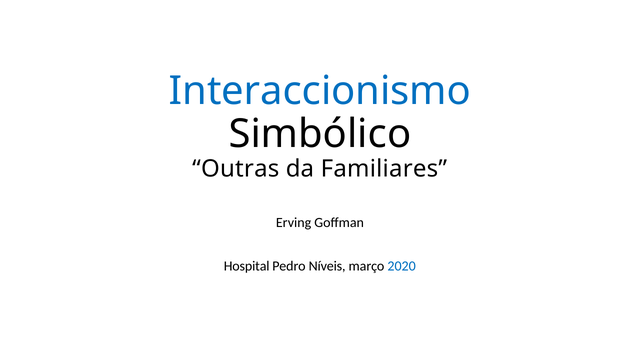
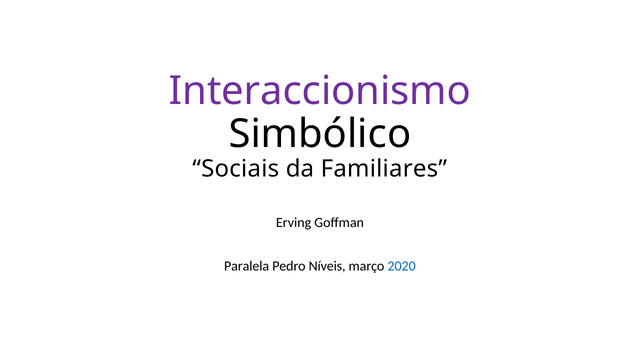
Interaccionismo colour: blue -> purple (320, 91)
Outras: Outras -> Sociais (236, 169)
Hospital: Hospital -> Paralela (247, 266)
